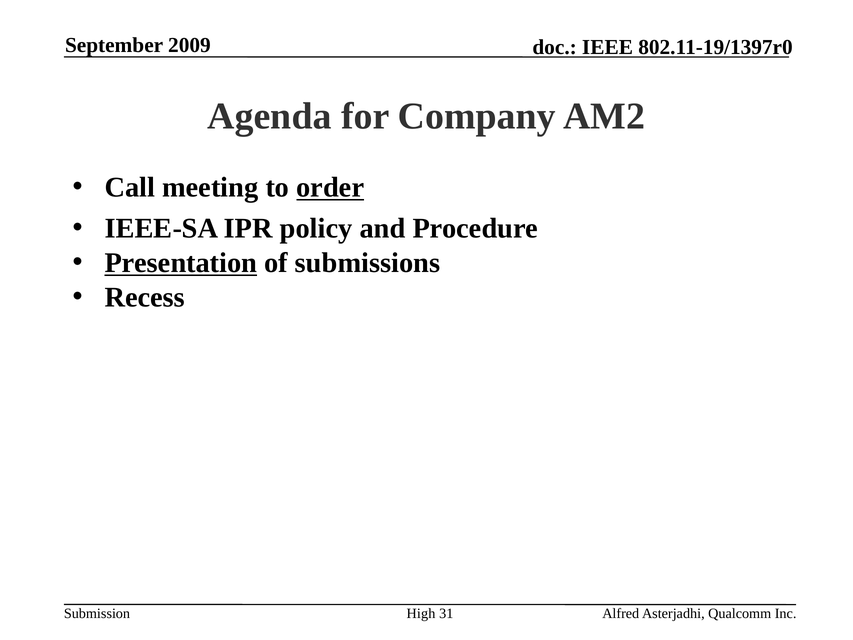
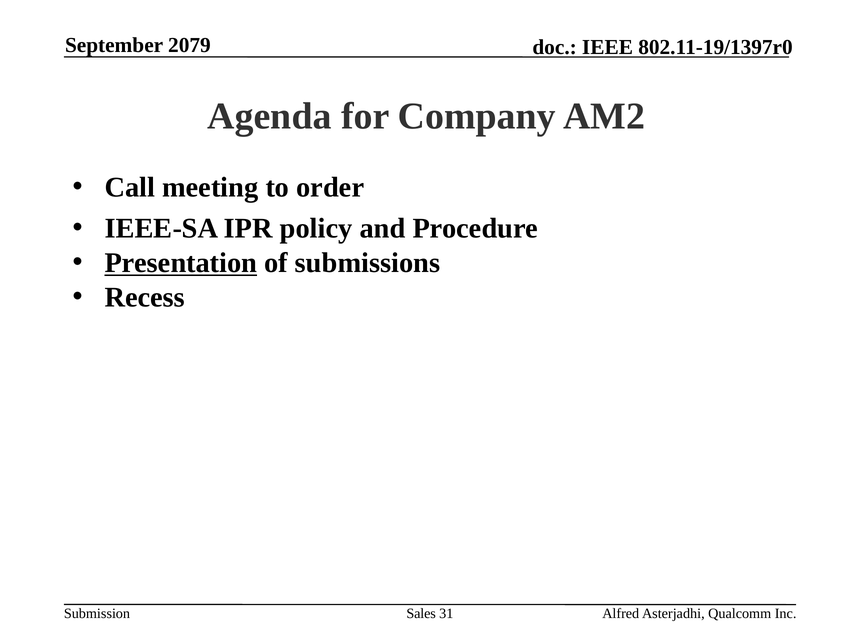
2009: 2009 -> 2079 (189, 45)
order underline: present -> none (330, 187)
High: High -> Sales (421, 614)
